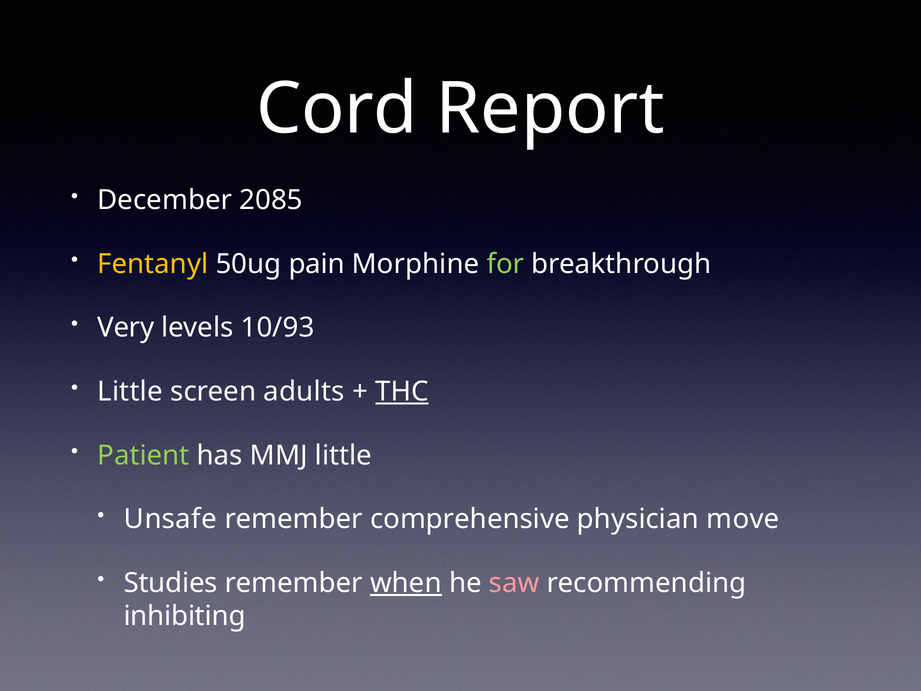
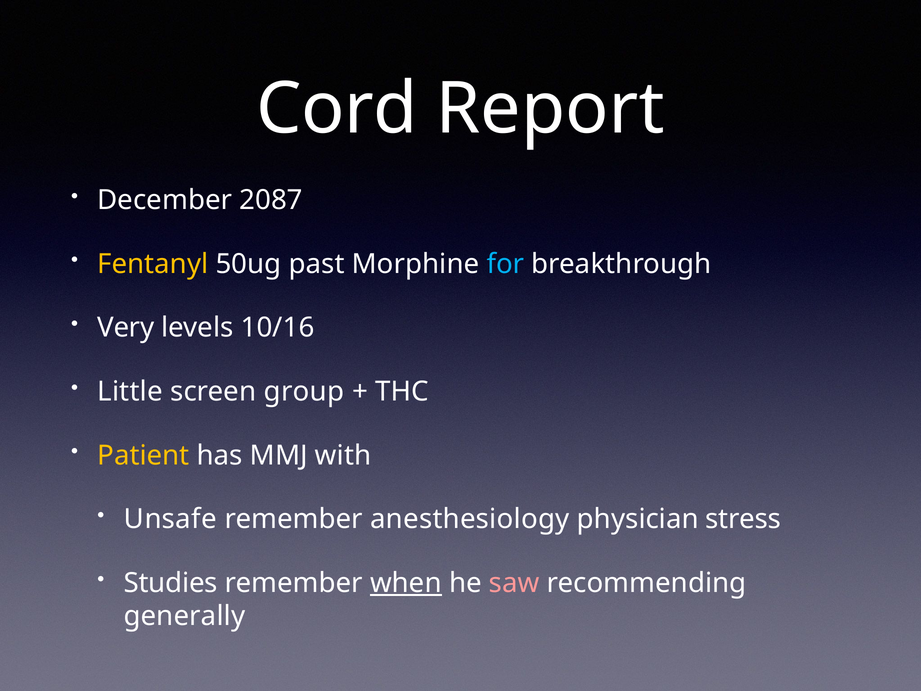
2085: 2085 -> 2087 (271, 200)
pain: pain -> past (317, 264)
for colour: light green -> light blue (505, 264)
10/93: 10/93 -> 10/16 (278, 328)
adults: adults -> group (304, 391)
THC underline: present -> none (402, 391)
Patient colour: light green -> yellow (143, 455)
MMJ little: little -> with (343, 455)
comprehensive: comprehensive -> anesthesiology (470, 519)
move: move -> stress (743, 519)
inhibiting: inhibiting -> generally (184, 616)
